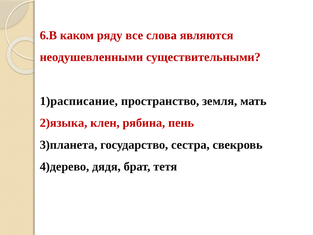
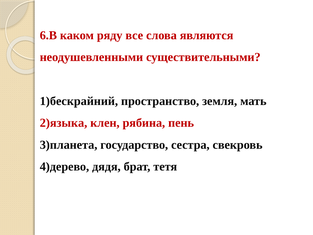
1)расписание: 1)расписание -> 1)бескрайний (79, 101)
